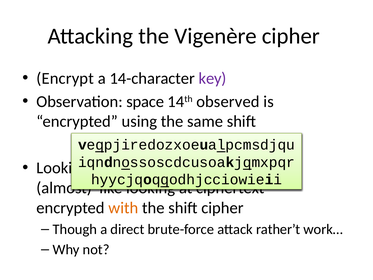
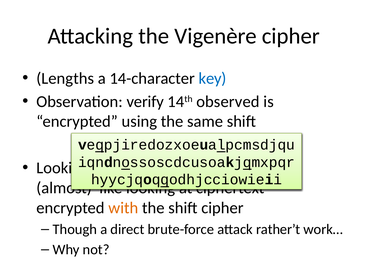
Encrypt: Encrypt -> Lengths (65, 78)
key colour: purple -> blue (213, 78)
space: space -> verify (145, 101)
